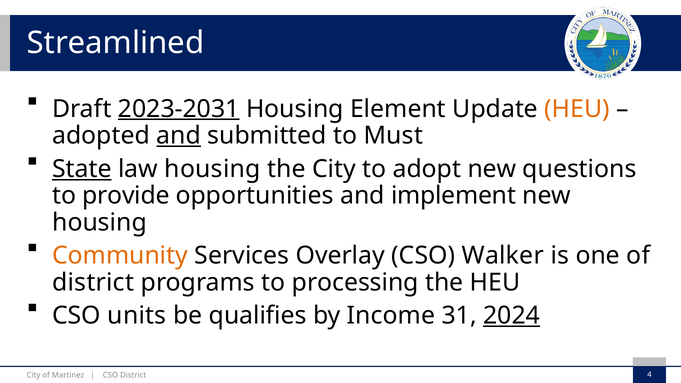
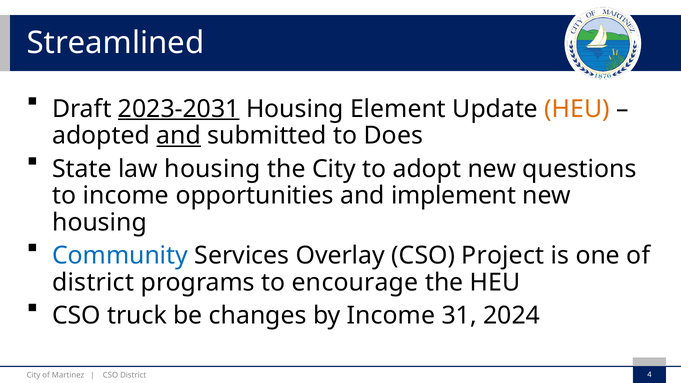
Must: Must -> Does (393, 136)
State underline: present -> none (82, 169)
to provide: provide -> income (126, 196)
Community colour: orange -> blue (120, 256)
Walker: Walker -> Project (503, 256)
processing: processing -> encourage (355, 283)
units: units -> truck (137, 316)
qualifies: qualifies -> changes (258, 316)
2024 underline: present -> none (512, 316)
